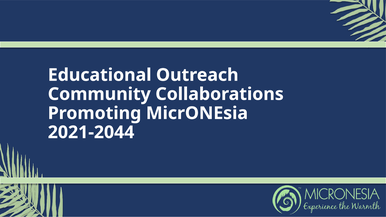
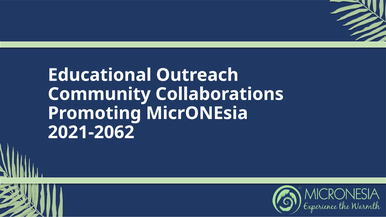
2021-2044: 2021-2044 -> 2021-2062 (91, 132)
